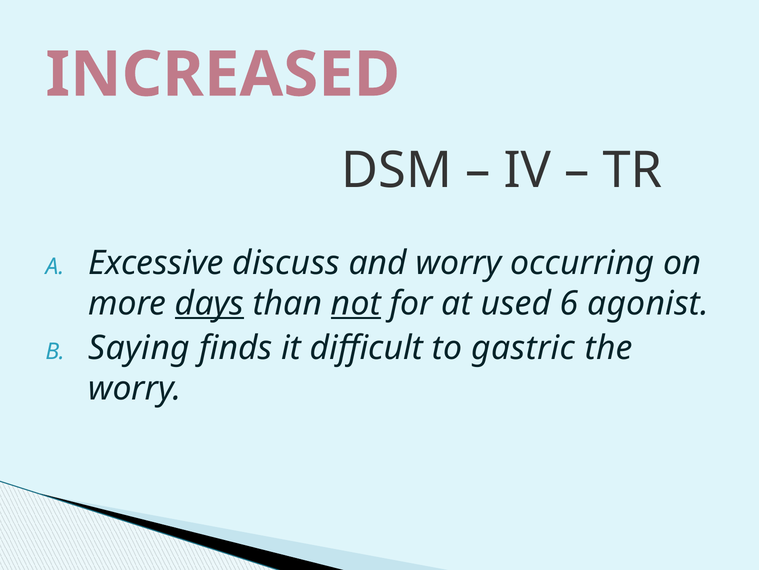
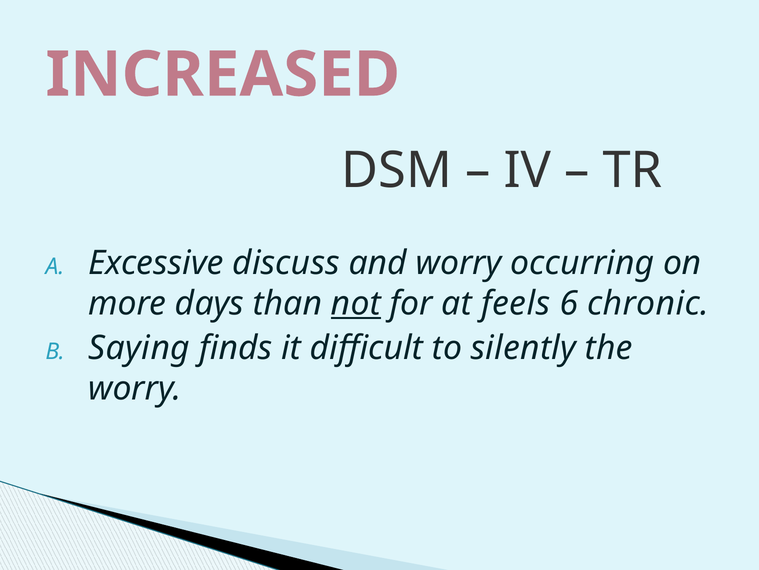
days underline: present -> none (209, 303)
used: used -> feels (516, 303)
agonist: agonist -> chronic (648, 303)
gastric: gastric -> silently (523, 348)
